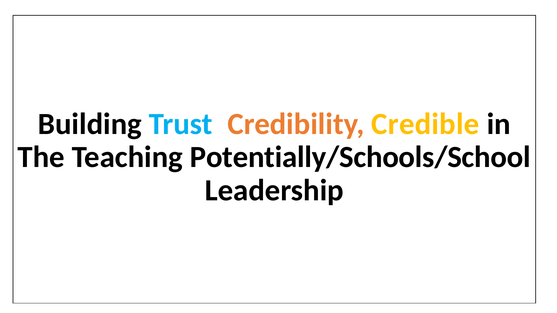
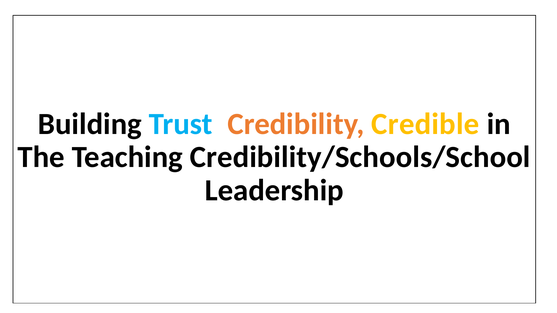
Potentially/Schools/School: Potentially/Schools/School -> Credibility/Schools/School (360, 157)
